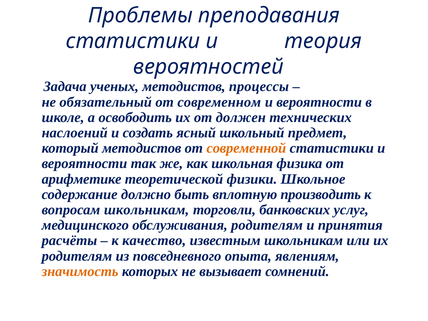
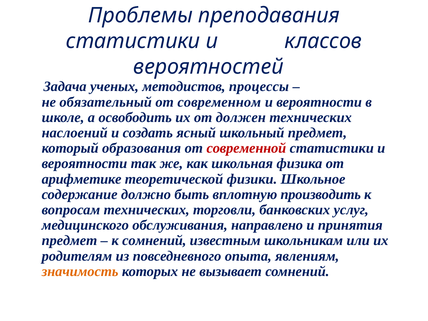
теория: теория -> классов (323, 41)
который методистов: методистов -> образования (142, 148)
современной colour: orange -> red (246, 148)
вопросам школьникам: школьникам -> технических (147, 210)
обслуживания родителям: родителям -> направлено (267, 225)
расчёты: расчёты -> предмет (69, 241)
к качество: качество -> сомнений (154, 241)
